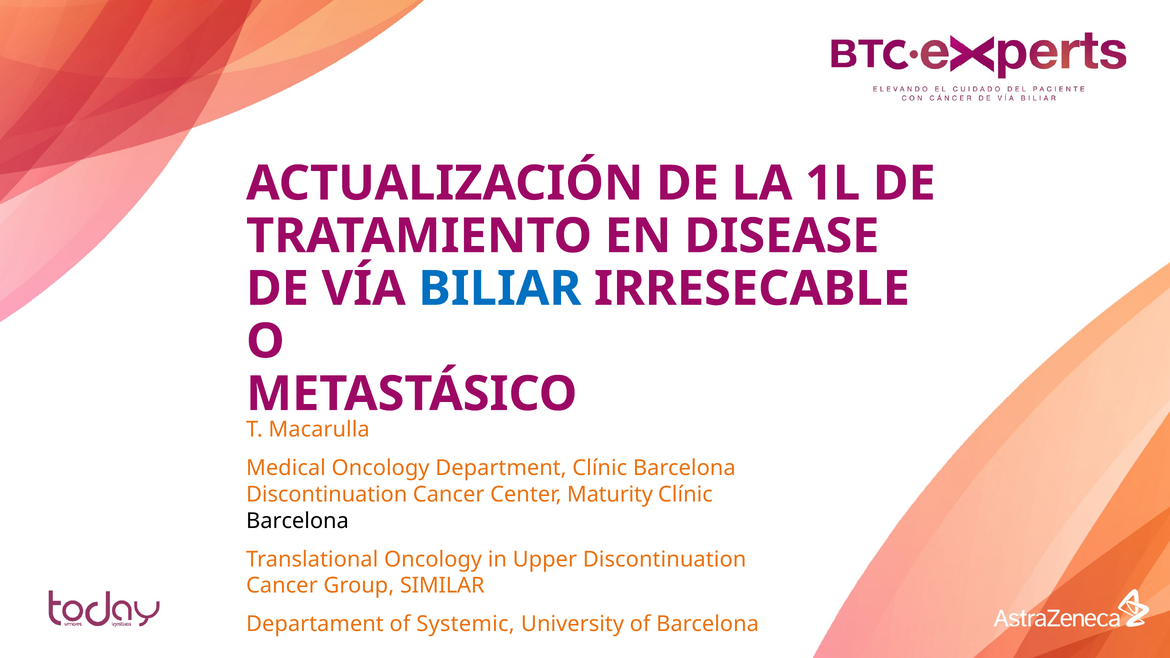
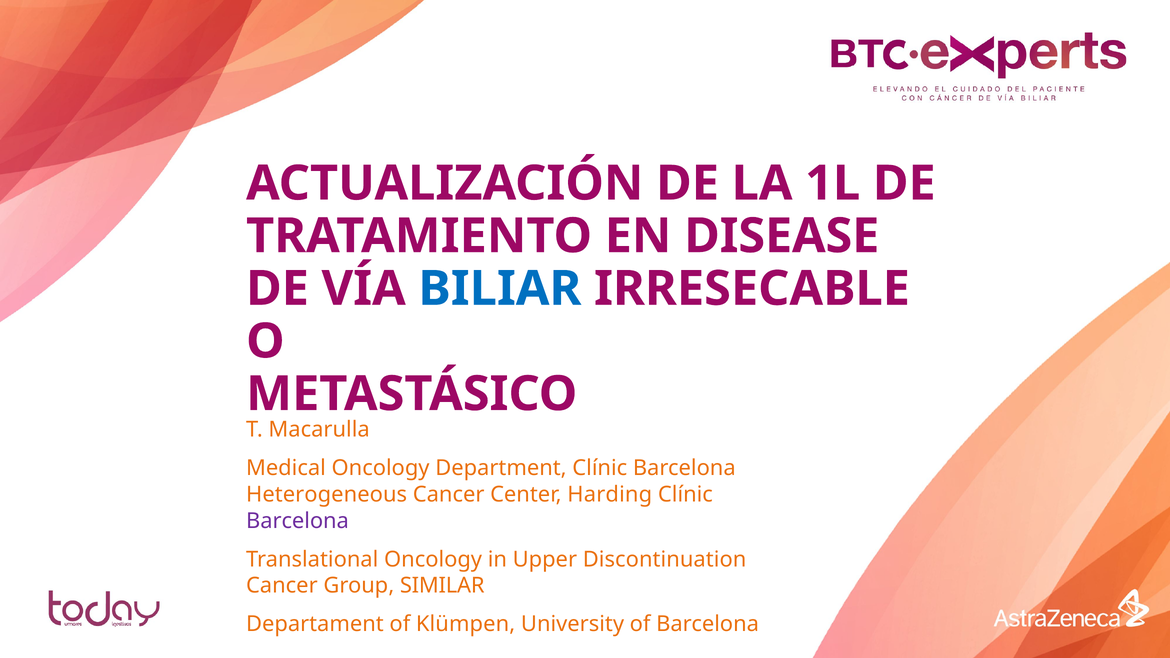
Discontinuation: Discontinuation -> Heterogeneous (327, 495)
Maturity: Maturity -> Harding (610, 495)
Barcelona colour: black -> purple (297, 521)
Systemic: Systemic -> Klümpen (466, 624)
